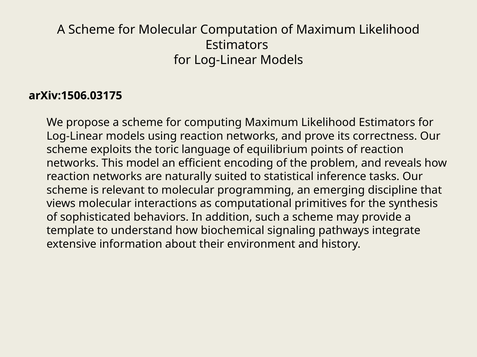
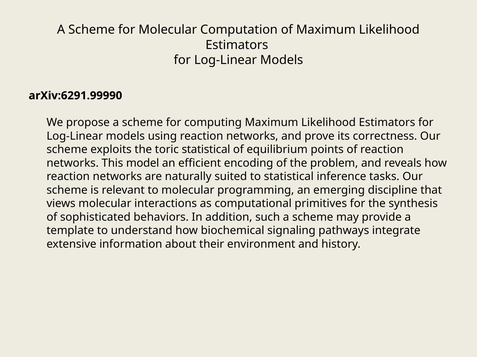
arXiv:1506.03175: arXiv:1506.03175 -> arXiv:6291.99990 (75, 96)
toric language: language -> statistical (206, 150)
